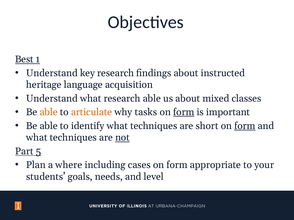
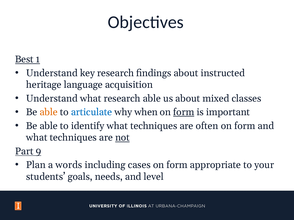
articulate colour: orange -> blue (92, 112)
tasks: tasks -> when (146, 112)
short: short -> often (207, 126)
form underline: present -> none (245, 126)
5: 5 -> 9 (39, 152)
where: where -> words (69, 165)
